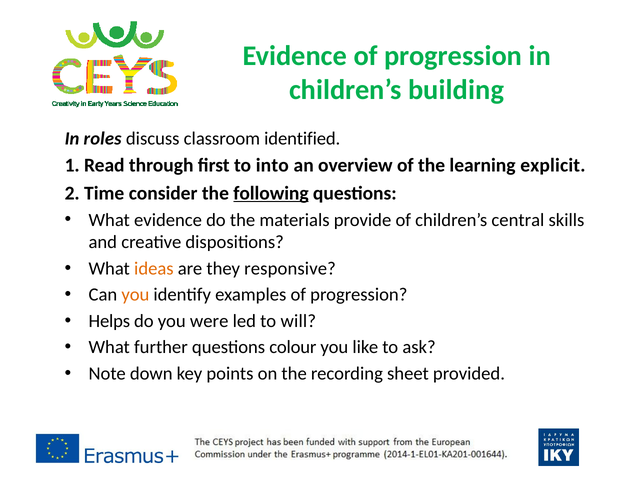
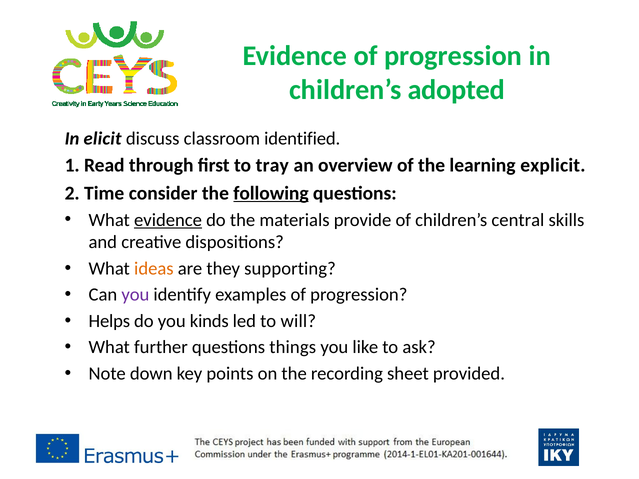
building: building -> adopted (456, 90)
roles: roles -> elicit (103, 138)
into: into -> tray (272, 166)
evidence underline: none -> present (168, 220)
responsive: responsive -> supporting (290, 269)
you colour: orange -> purple (135, 295)
were: were -> kinds (209, 321)
colour: colour -> things (293, 347)
